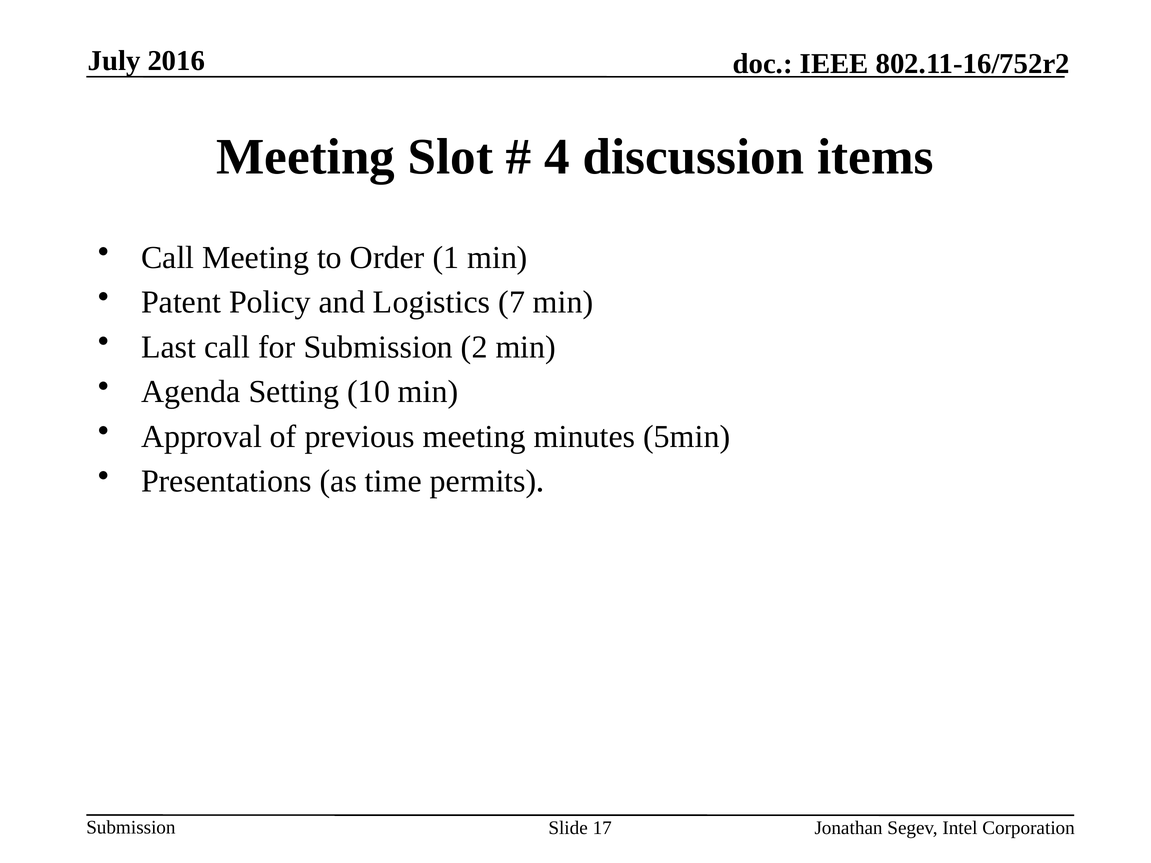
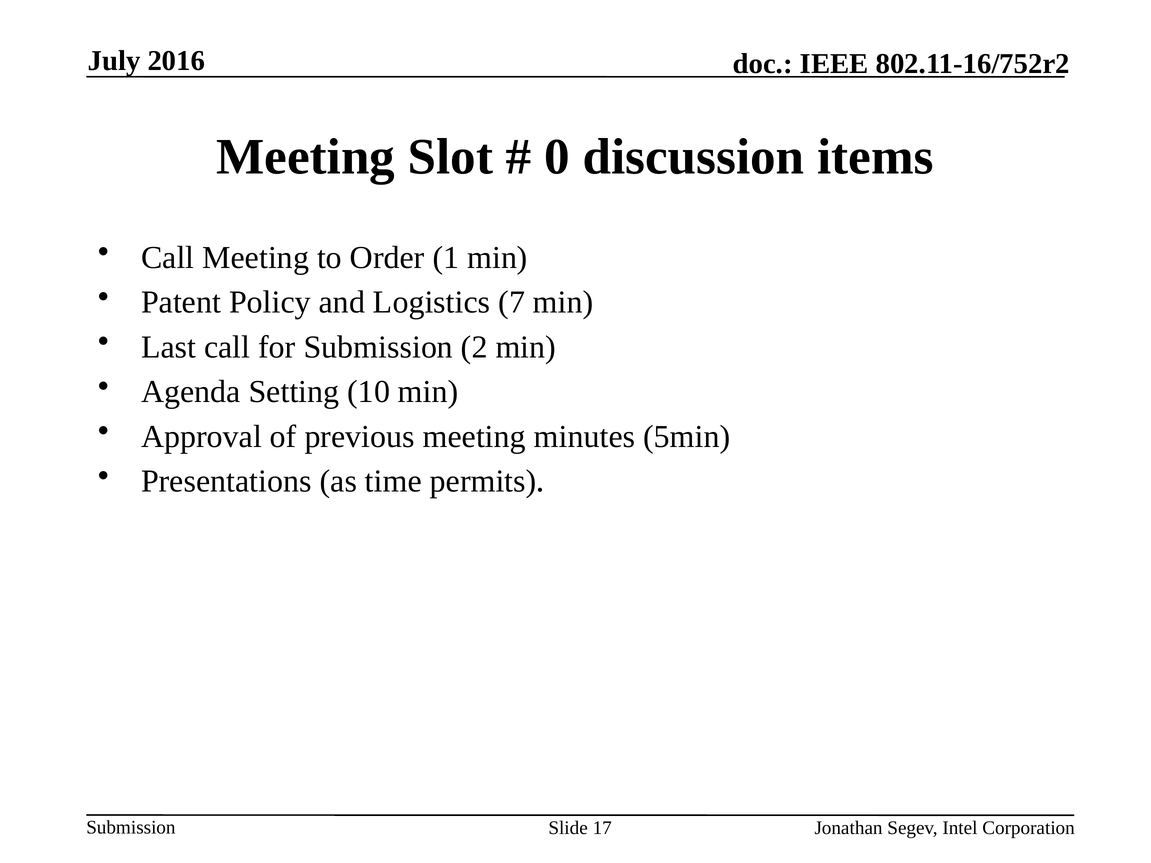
4: 4 -> 0 (557, 157)
